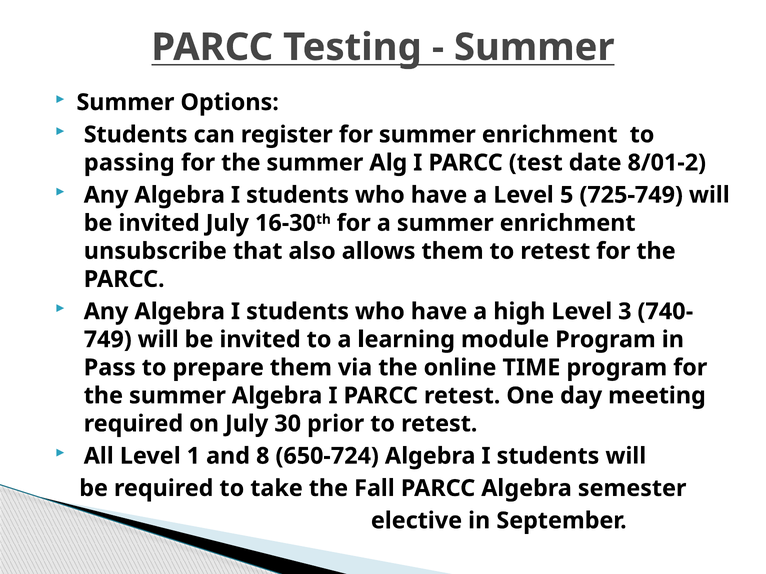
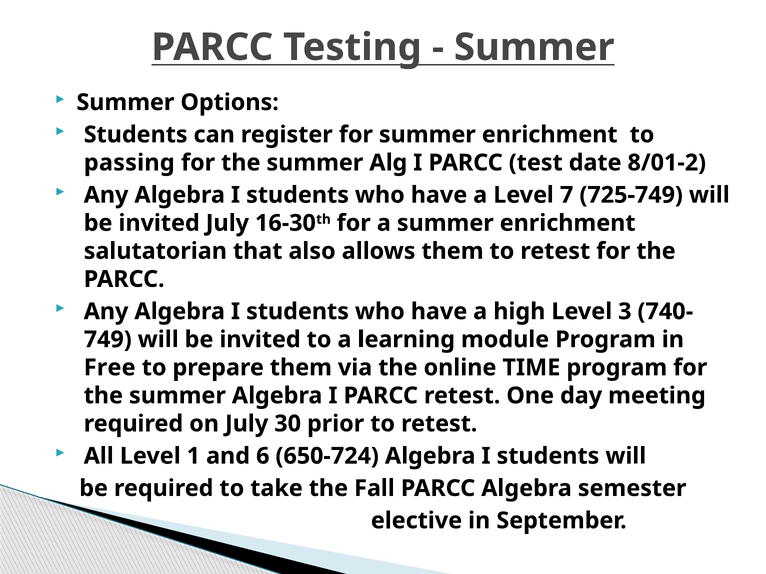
5: 5 -> 7 (567, 195)
unsubscribe: unsubscribe -> salutatorian (155, 251)
Pass: Pass -> Free (110, 368)
8: 8 -> 6 (263, 456)
